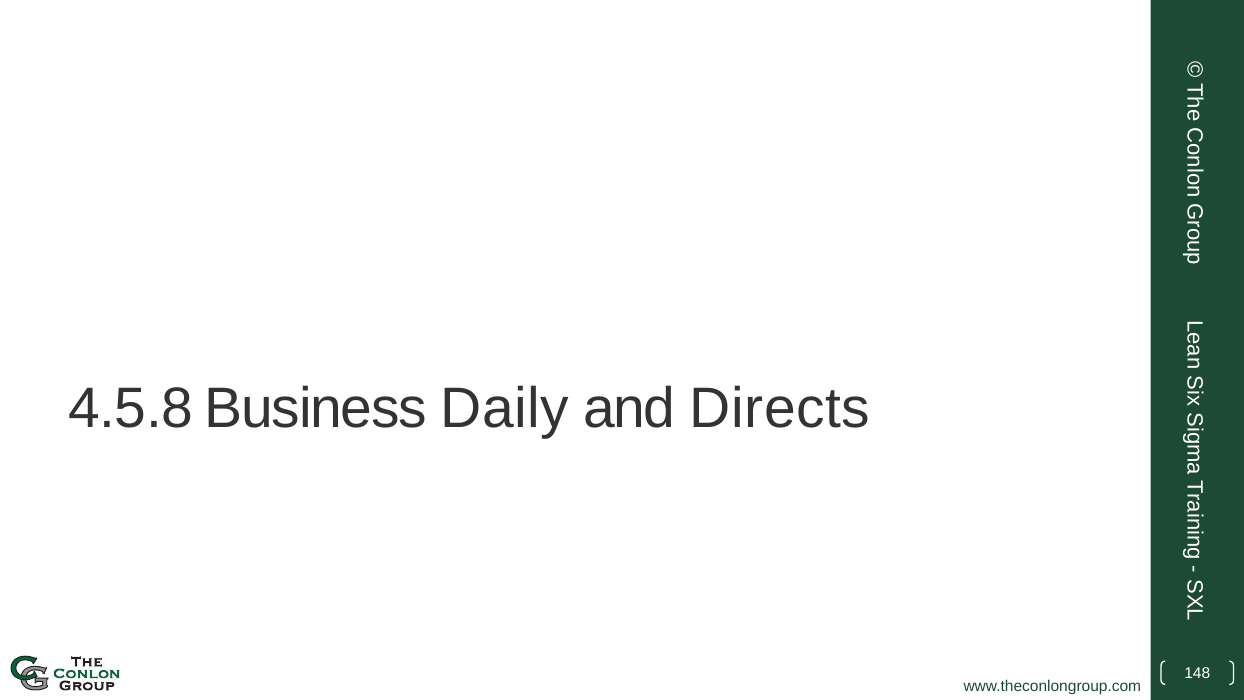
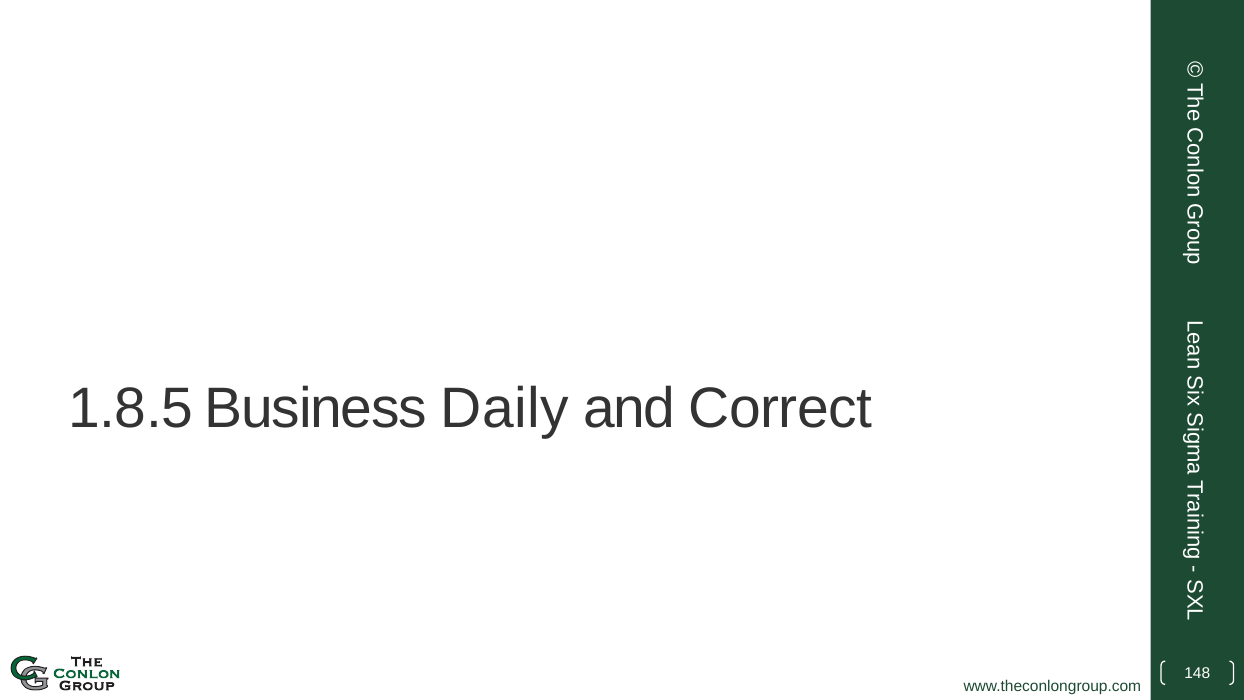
4.5.8: 4.5.8 -> 1.8.5 (131, 409)
Directs: Directs -> Correct (781, 409)
